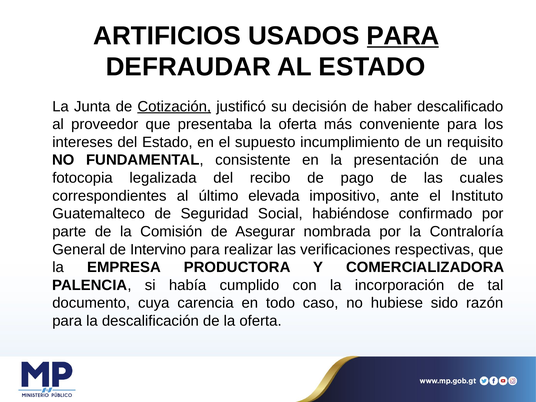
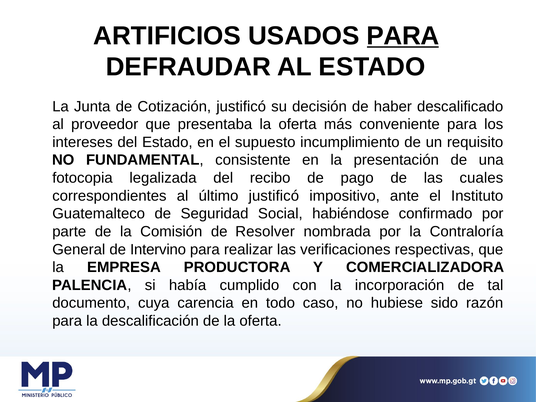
Cotización underline: present -> none (174, 106)
último elevada: elevada -> justificó (274, 196)
Asegurar: Asegurar -> Resolver (265, 232)
